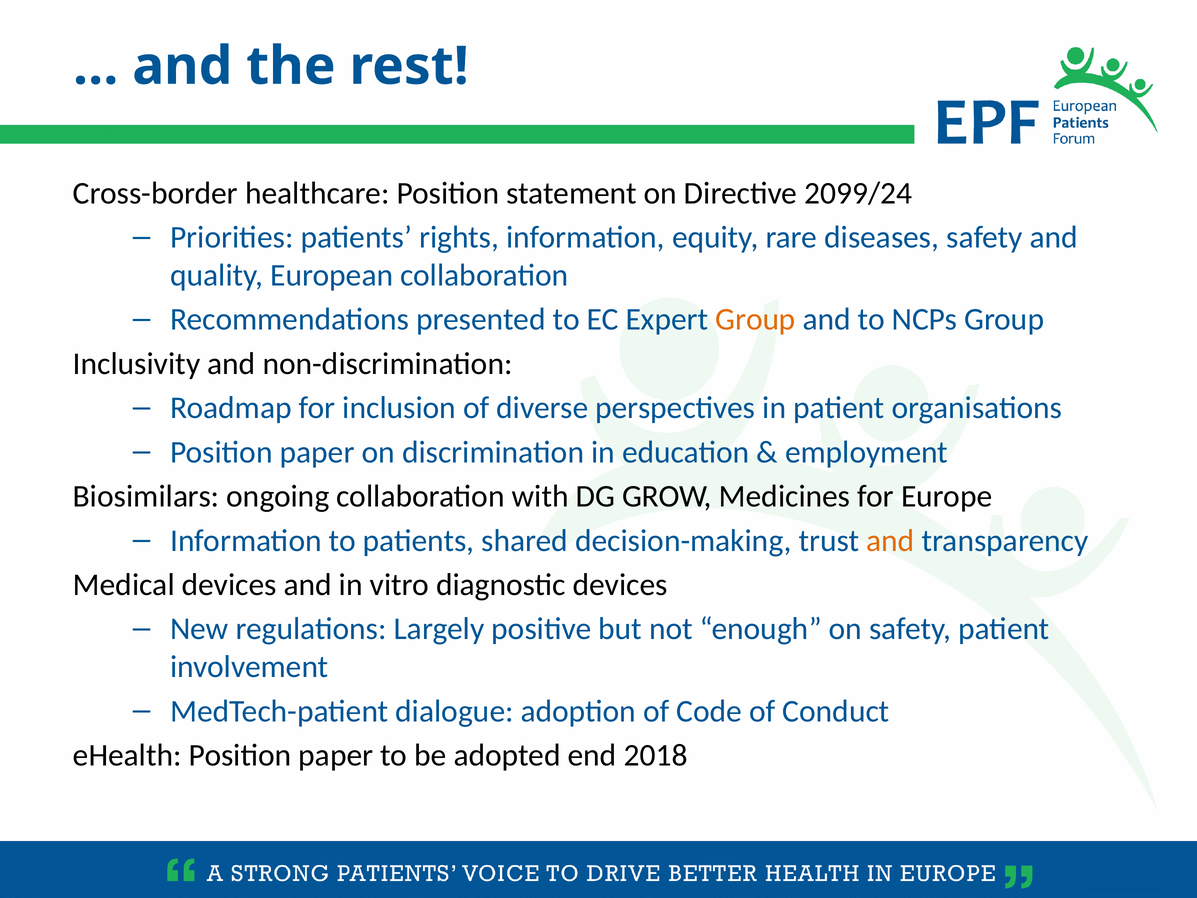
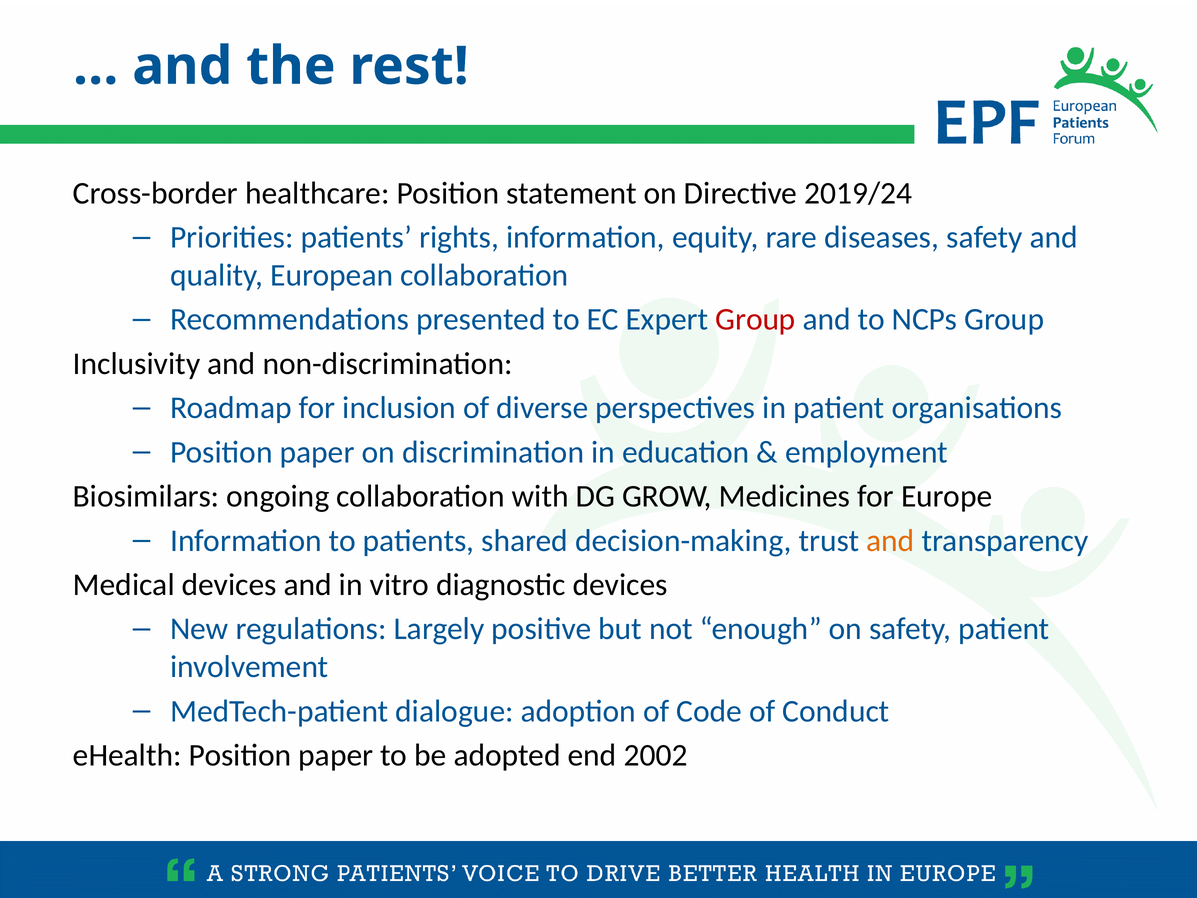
2099/24: 2099/24 -> 2019/24 (858, 193)
Group colour: orange -> red (755, 319)
2018: 2018 -> 2002 (656, 755)
